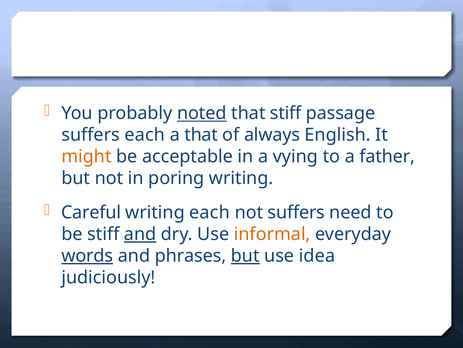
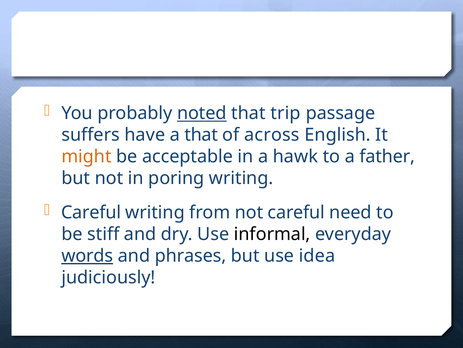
that stiff: stiff -> trip (286, 113)
suffers each: each -> have (145, 135)
always: always -> across (272, 135)
vying: vying -> hawk (295, 156)
writing each: each -> from (210, 212)
not suffers: suffers -> careful (296, 212)
and underline: present -> none (140, 234)
informal colour: orange -> black (272, 234)
but underline: present -> none (245, 255)
